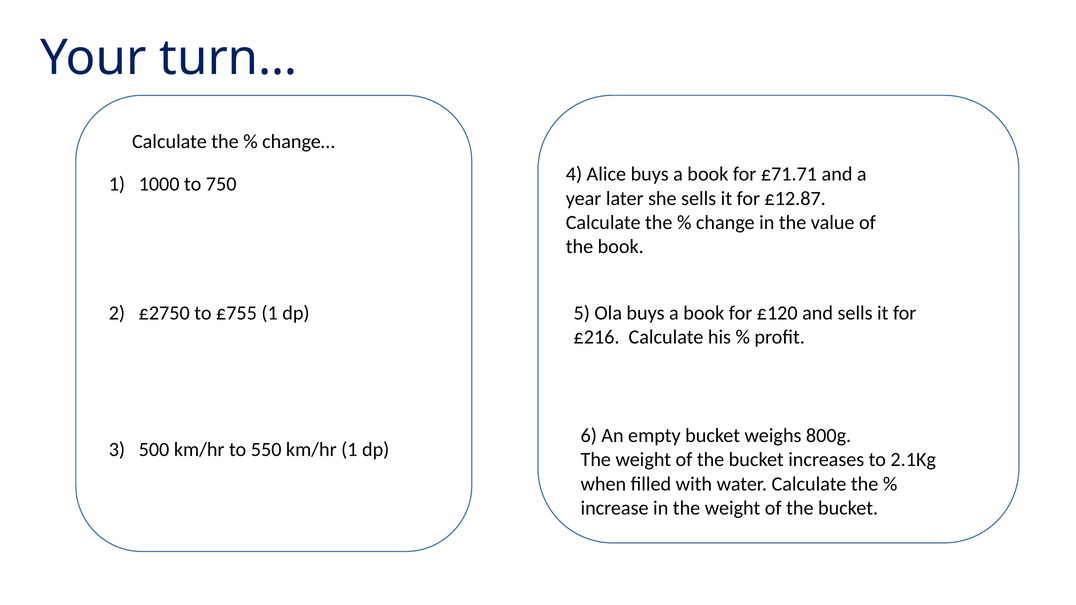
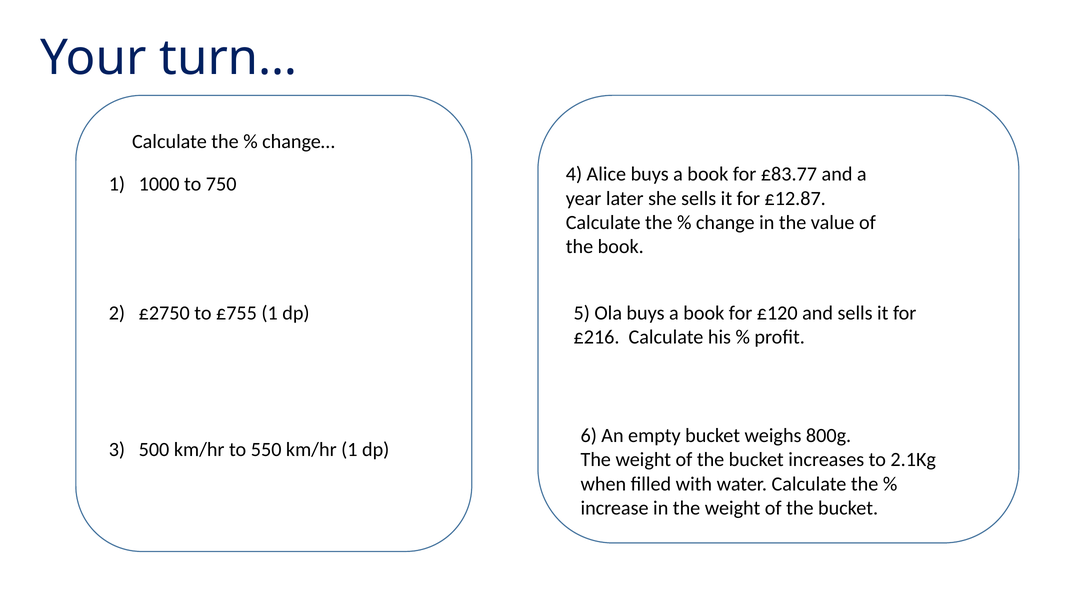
£71.71: £71.71 -> £83.77 (789, 174)
